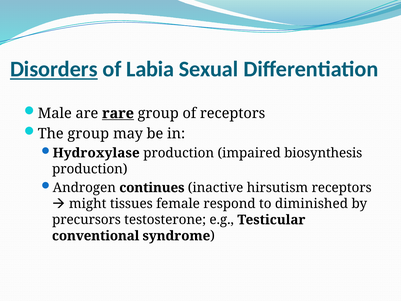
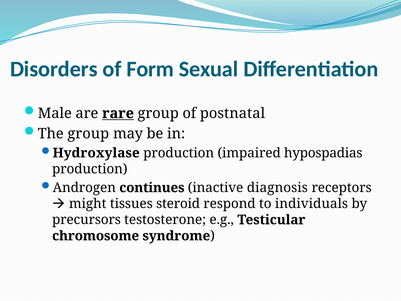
Disorders underline: present -> none (54, 69)
Labia: Labia -> Form (150, 69)
of receptors: receptors -> postnatal (233, 113)
biosynthesis: biosynthesis -> hypospadias (323, 153)
hirsutism: hirsutism -> diagnosis (277, 188)
female: female -> steroid (178, 204)
diminished: diminished -> individuals (311, 204)
conventional: conventional -> chromosome (96, 236)
